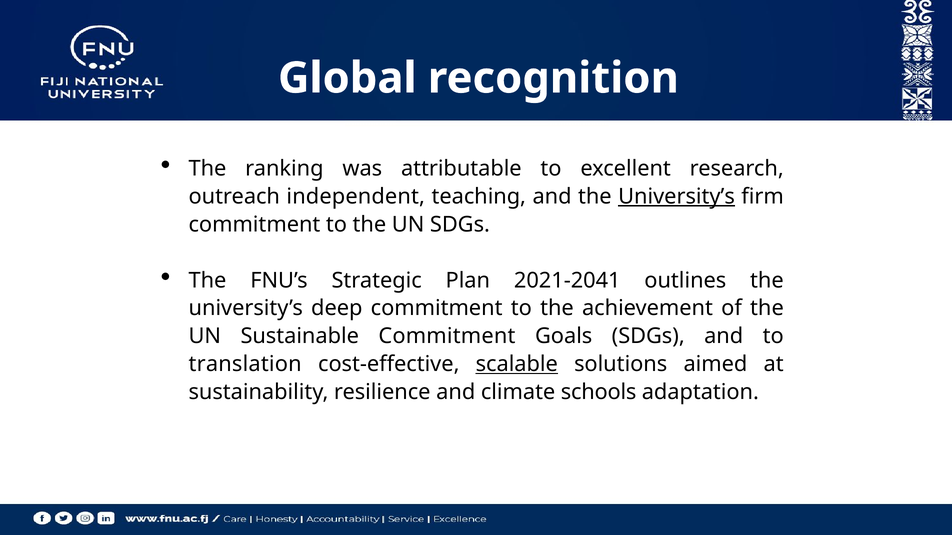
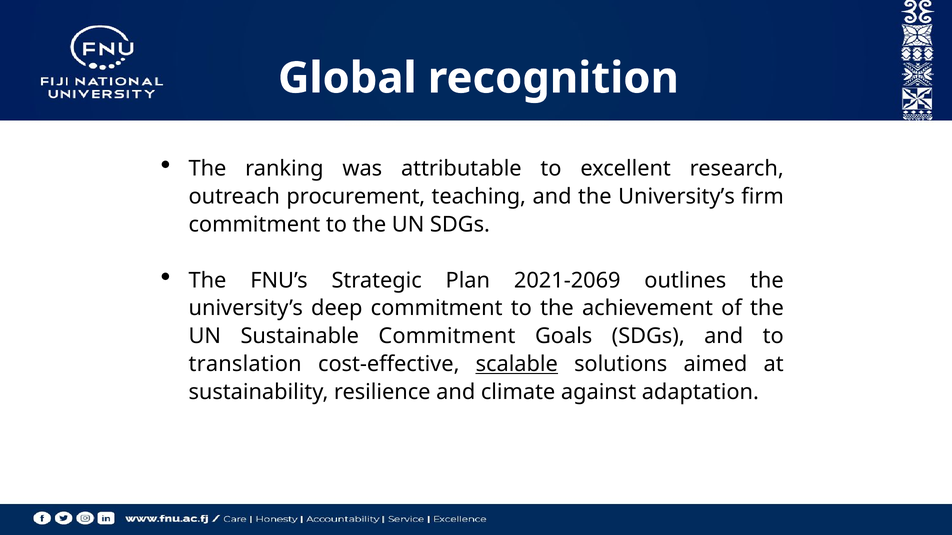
independent: independent -> procurement (356, 197)
University’s underline: present -> none (677, 197)
2021-2041: 2021-2041 -> 2021-2069 (567, 281)
schools: schools -> against (599, 392)
